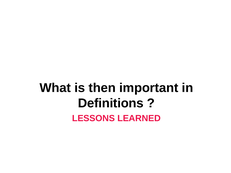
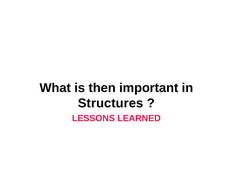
Definitions: Definitions -> Structures (111, 103)
